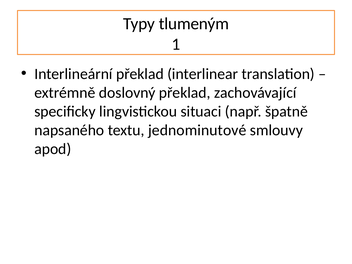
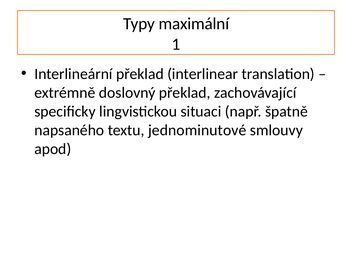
tlumeným: tlumeným -> maximální (194, 24)
